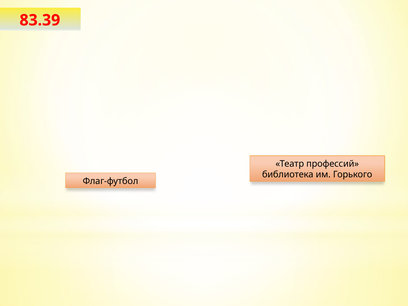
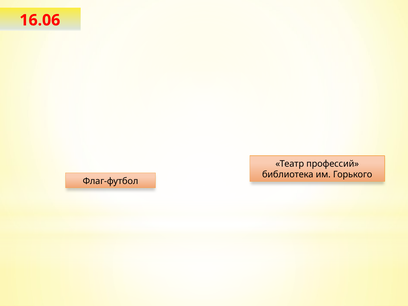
83.39: 83.39 -> 16.06 (40, 20)
